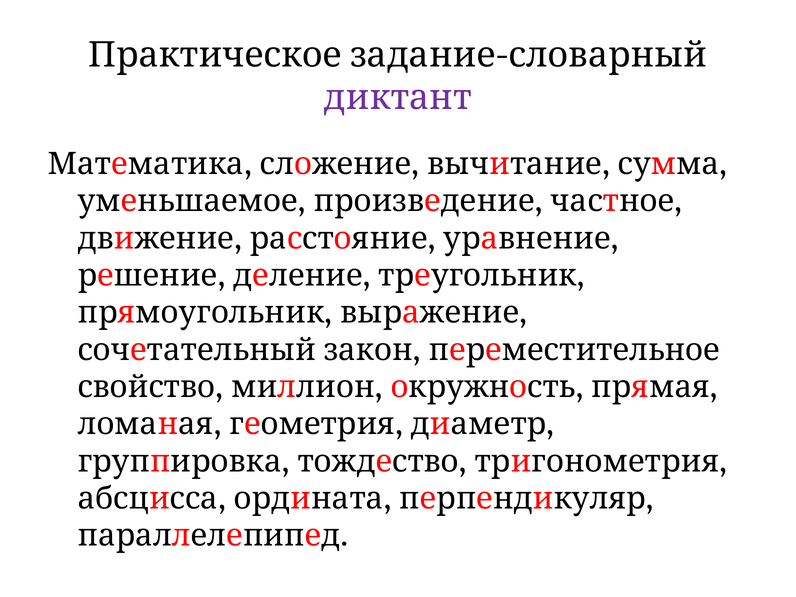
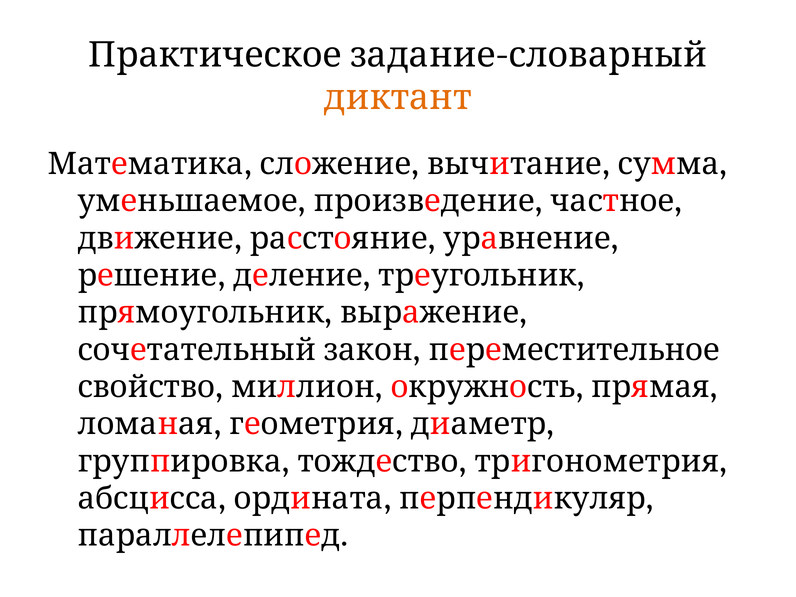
диктант colour: purple -> orange (398, 97)
